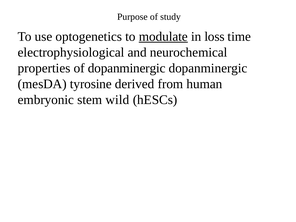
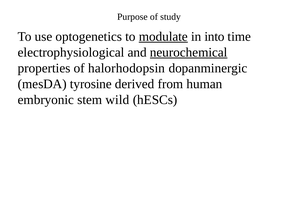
loss: loss -> into (215, 37)
neurochemical underline: none -> present (189, 52)
of dopanminergic: dopanminergic -> halorhodopsin (127, 68)
